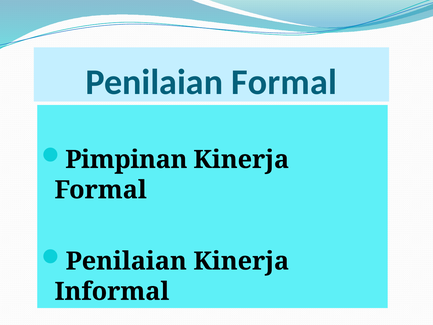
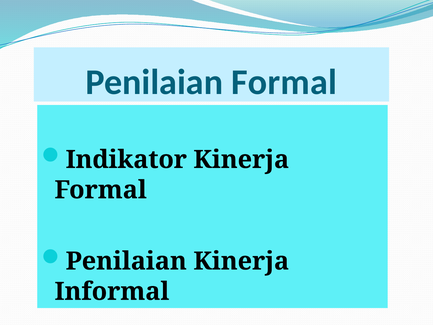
Pimpinan: Pimpinan -> Indikator (126, 160)
